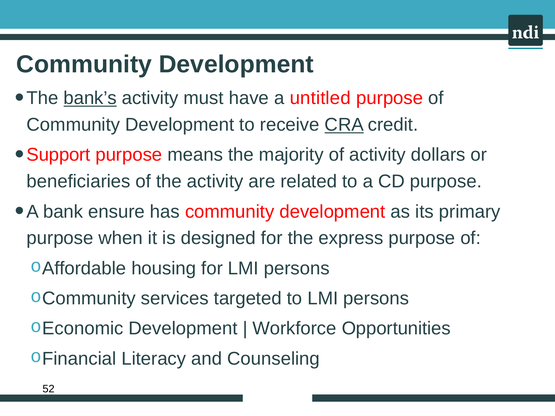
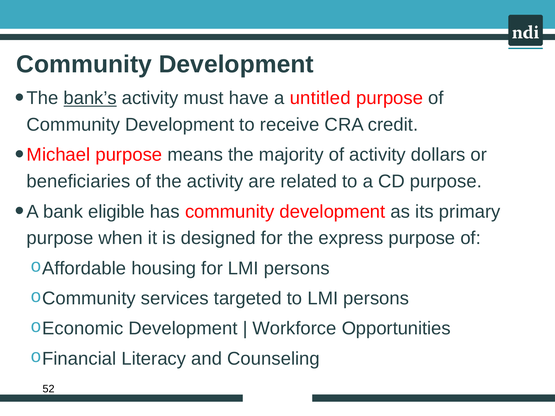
CRA underline: present -> none (344, 125)
Support: Support -> Michael (58, 155)
ensure: ensure -> eligible (117, 212)
